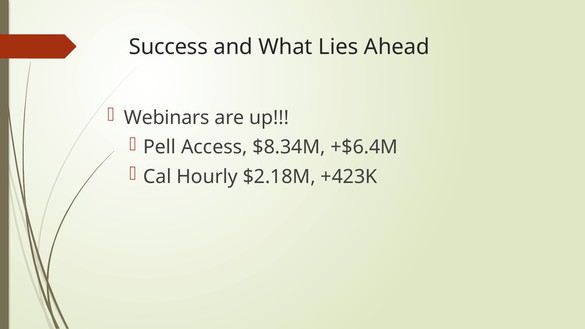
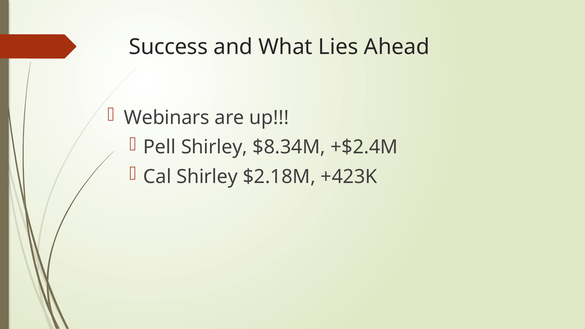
Pell Access: Access -> Shirley (214, 147)
+$6.4M: +$6.4M -> +$2.4M (364, 147)
Cal Hourly: Hourly -> Shirley (207, 177)
